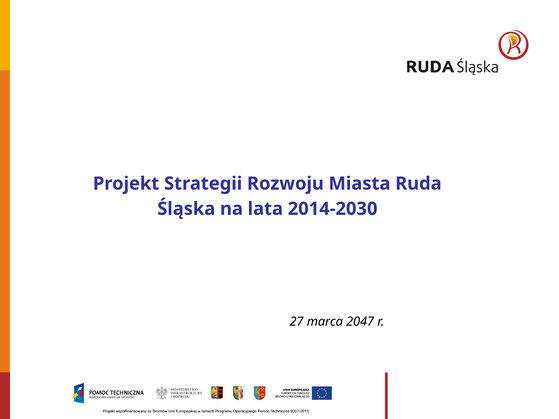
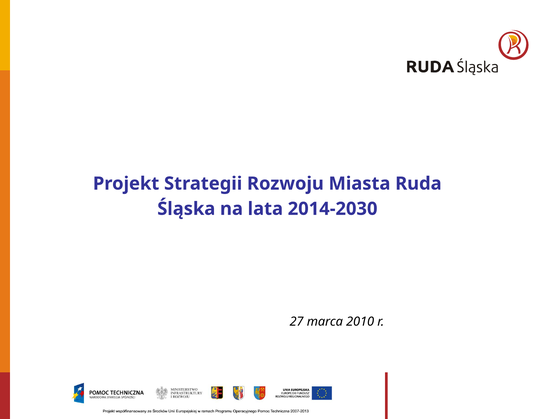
2047: 2047 -> 2010 (360, 322)
